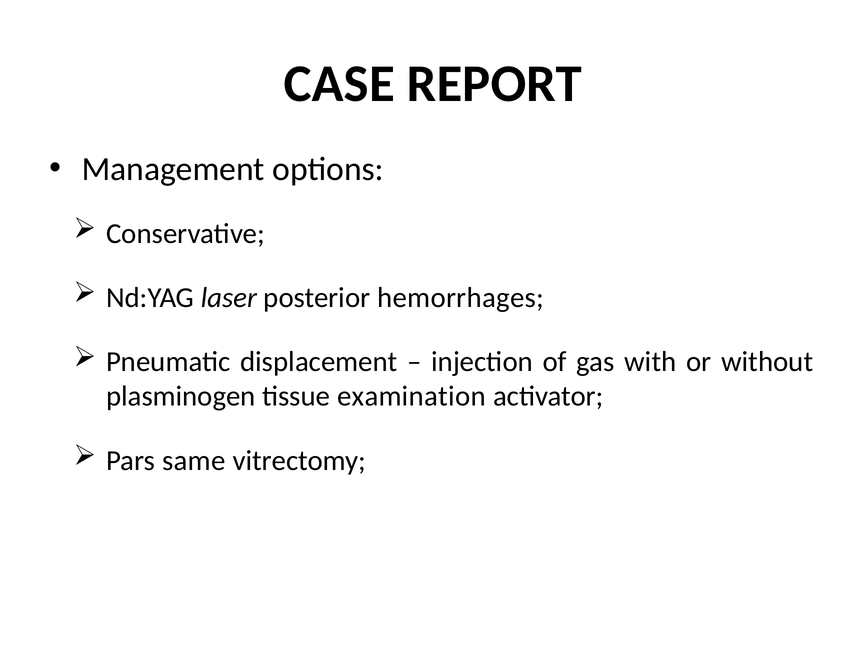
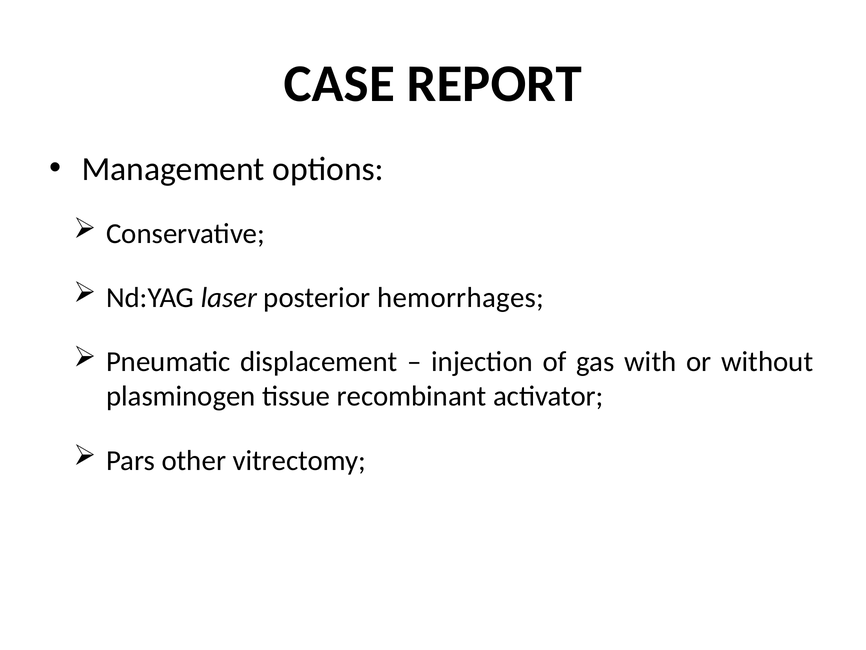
examination: examination -> recombinant (412, 396)
same: same -> other (194, 460)
